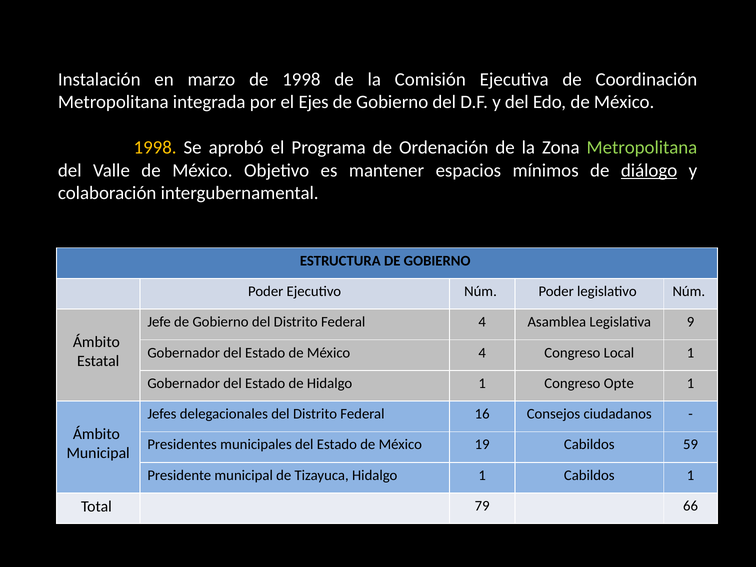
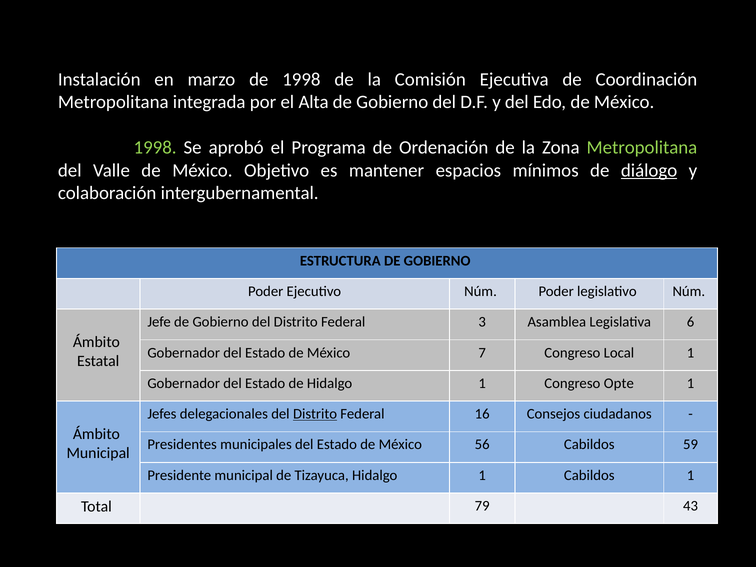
Ejes: Ejes -> Alta (314, 102)
1998 colour: yellow -> light green (155, 148)
Federal 4: 4 -> 3 (482, 322)
9: 9 -> 6 (691, 322)
México 4: 4 -> 7 (482, 353)
Distrito underline: none -> present (315, 414)
19: 19 -> 56 (482, 445)
66: 66 -> 43 (691, 506)
